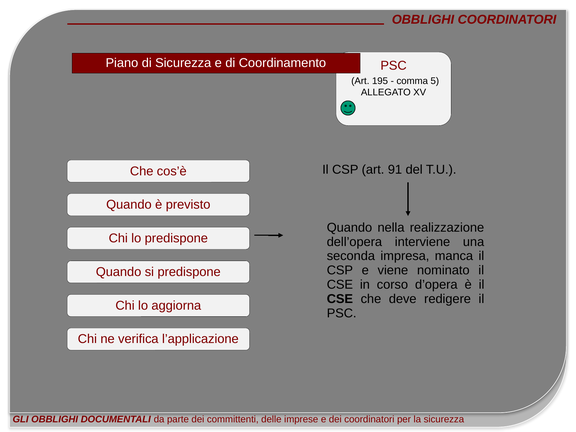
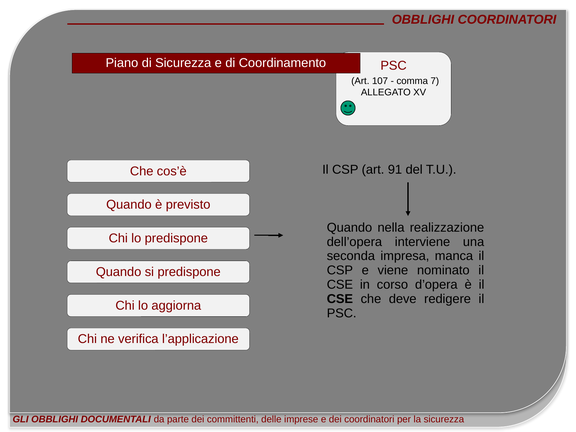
195: 195 -> 107 (380, 81)
5: 5 -> 7 (435, 81)
